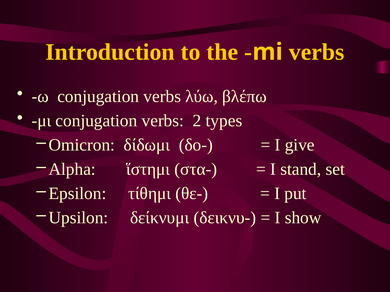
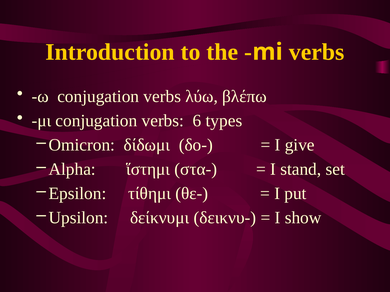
2: 2 -> 6 (197, 121)
